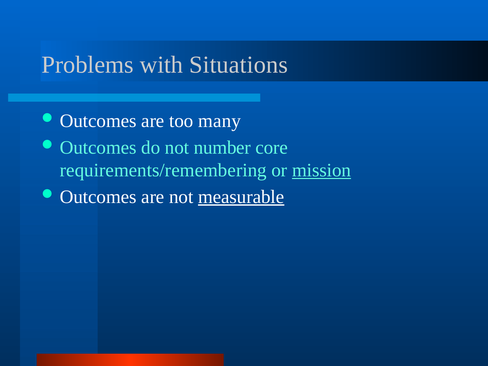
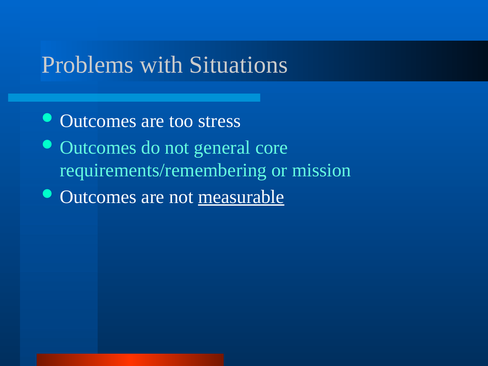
many: many -> stress (219, 121)
number: number -> general (222, 147)
mission underline: present -> none (322, 170)
